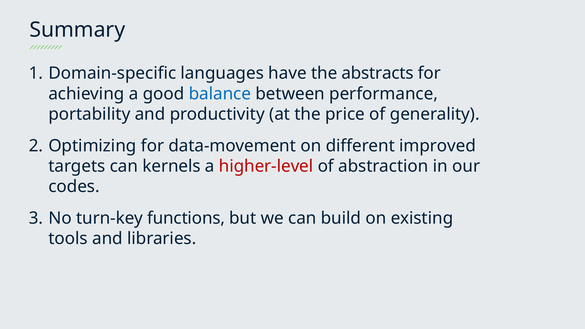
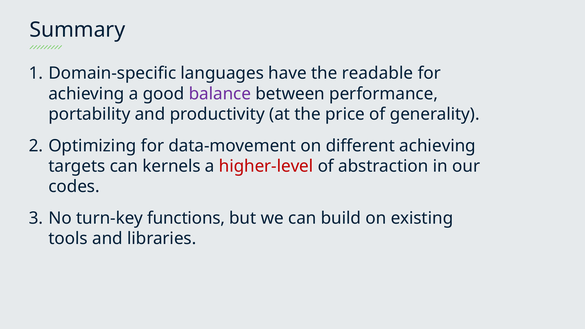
abstracts: abstracts -> readable (378, 73)
balance colour: blue -> purple (220, 94)
different improved: improved -> achieving (438, 146)
